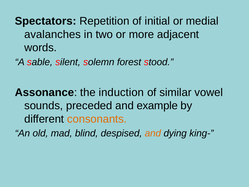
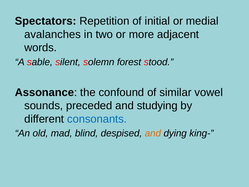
induction: induction -> confound (121, 92)
example: example -> studying (157, 106)
consonants colour: orange -> blue (97, 119)
